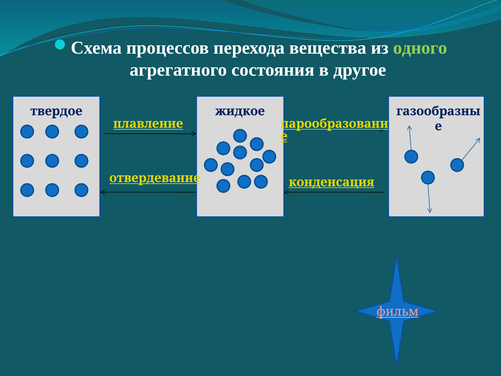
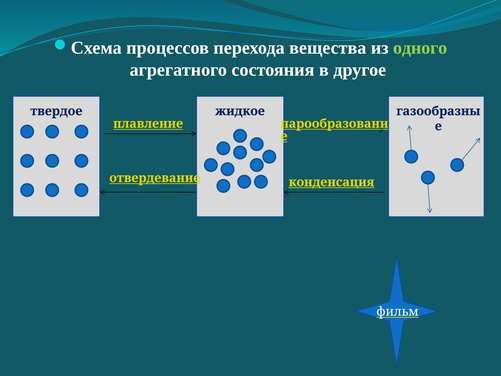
фильм colour: pink -> white (398, 311)
